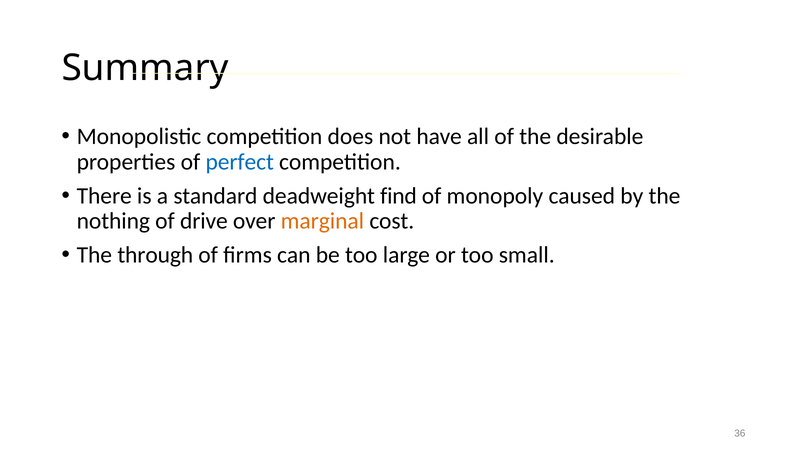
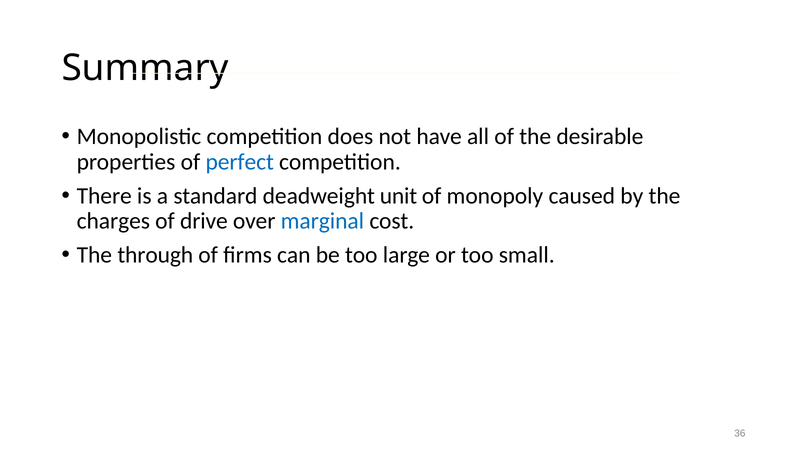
find: find -> unit (398, 196)
nothing: nothing -> charges (113, 221)
marginal colour: orange -> blue (322, 221)
